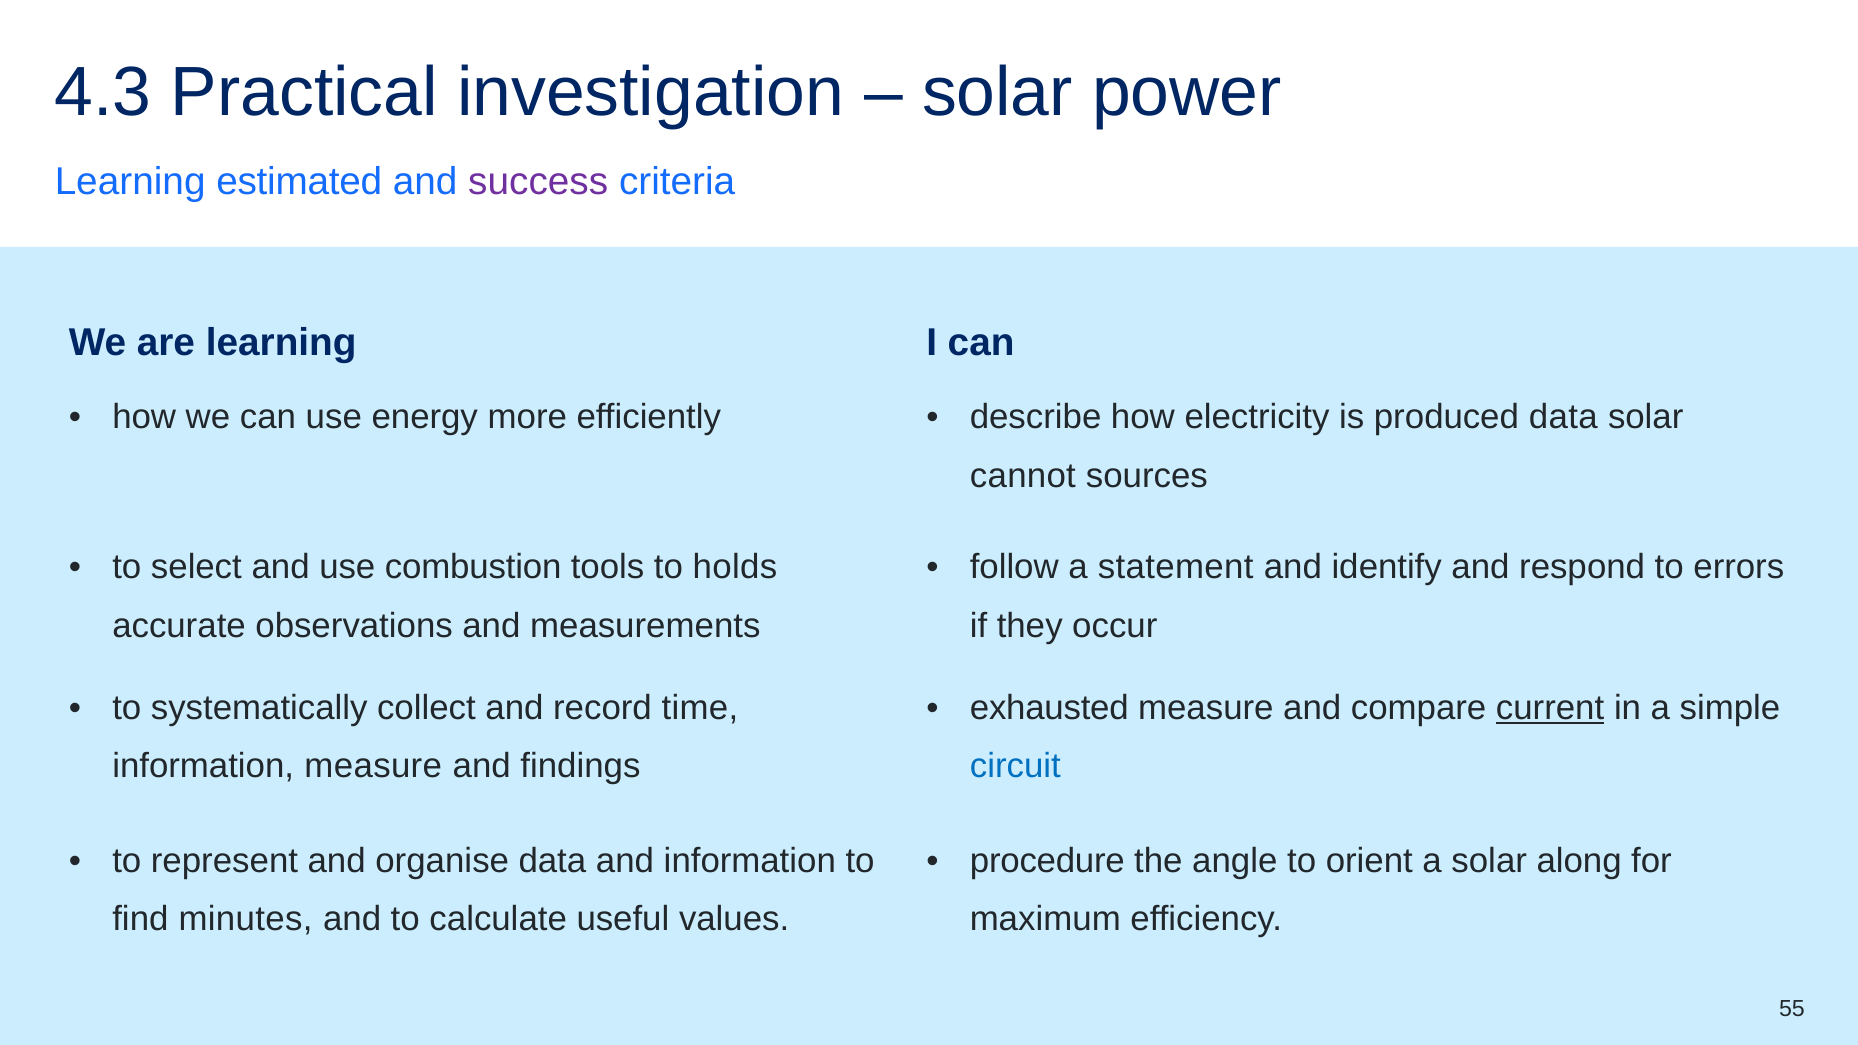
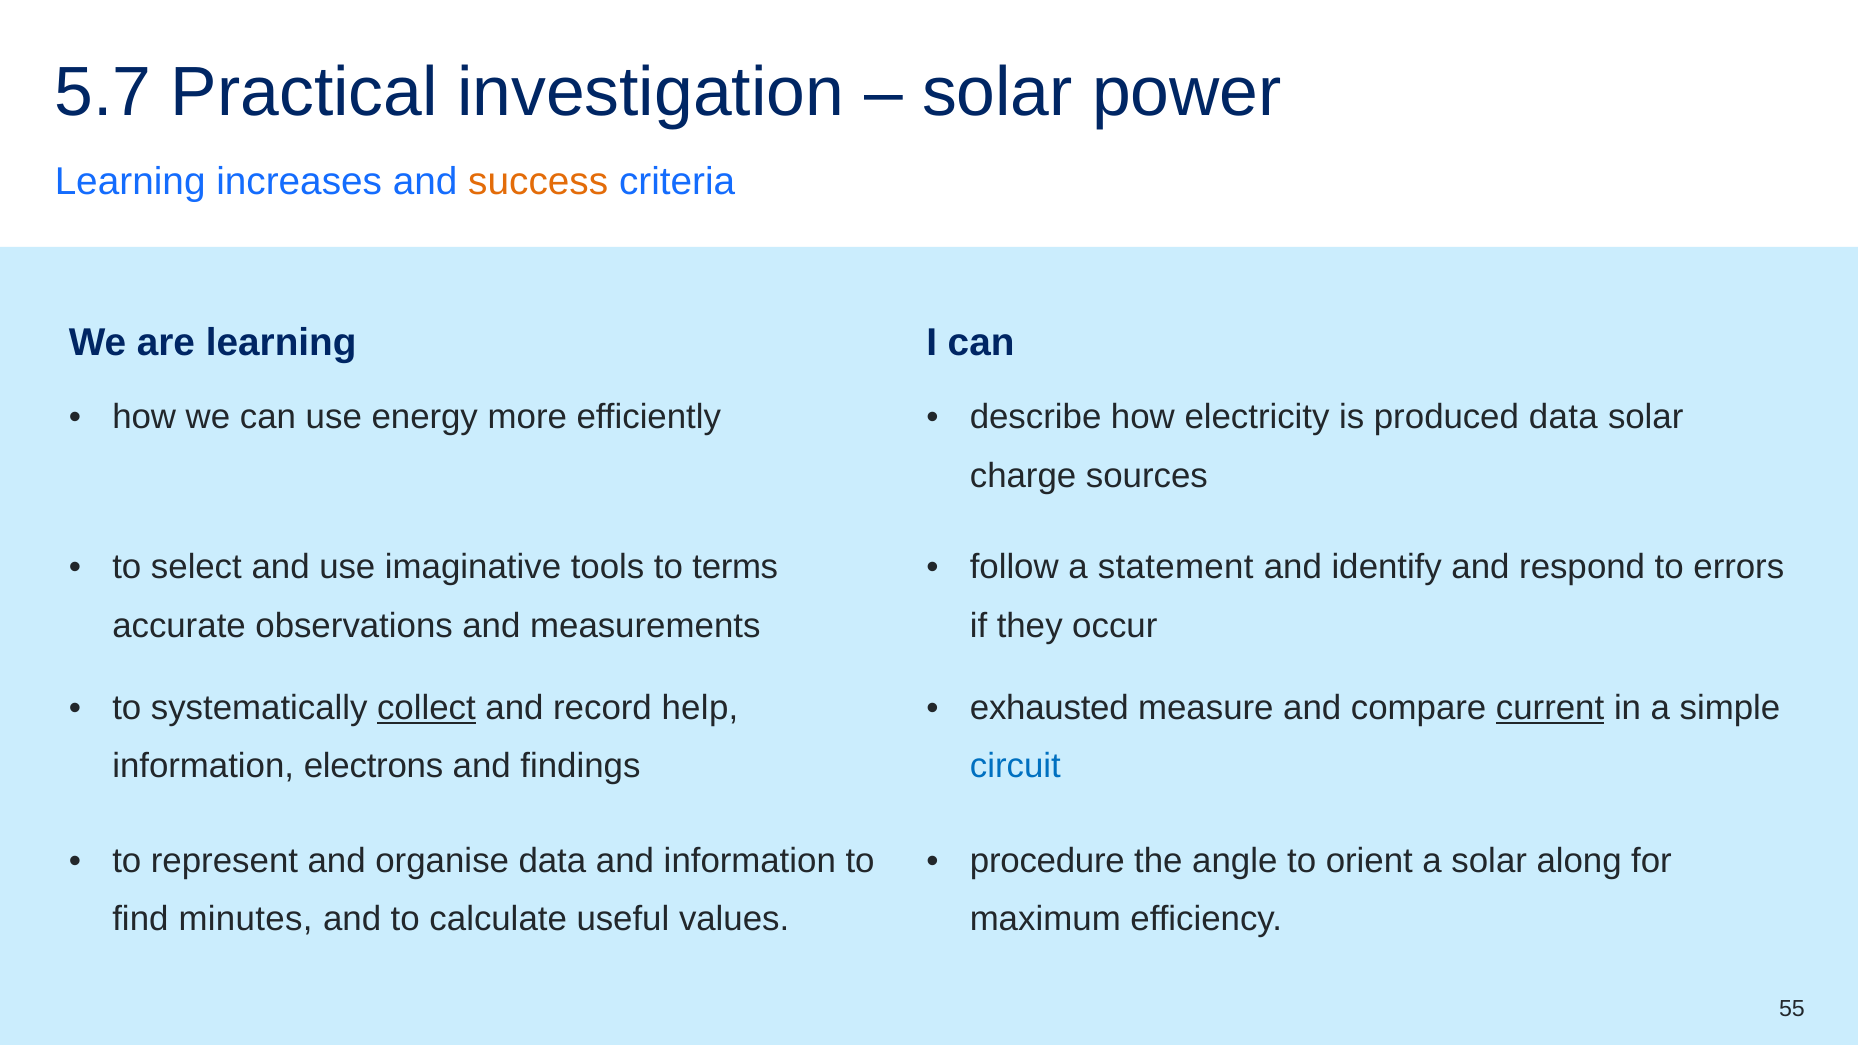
4.3: 4.3 -> 5.7 (103, 92)
estimated: estimated -> increases (299, 182)
success colour: purple -> orange (538, 182)
cannot: cannot -> charge (1023, 476)
combustion: combustion -> imaginative (473, 568)
holds: holds -> terms (735, 568)
collect underline: none -> present (426, 708)
time: time -> help (700, 708)
information measure: measure -> electrons (374, 766)
